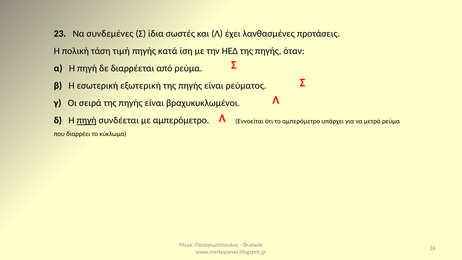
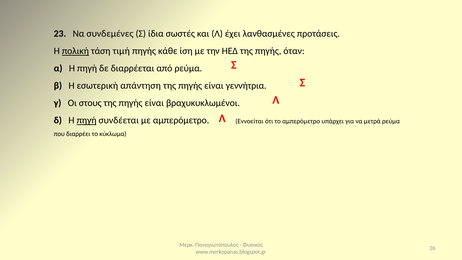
πολική underline: none -> present (75, 51)
κατά: κατά -> κάθε (168, 51)
εξωτερική: εξωτερική -> απάντηση (141, 86)
ρεύματος: ρεύματος -> γεννήτρια (246, 86)
σειρά: σειρά -> στους (90, 103)
